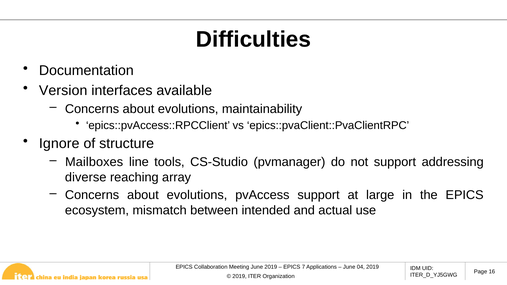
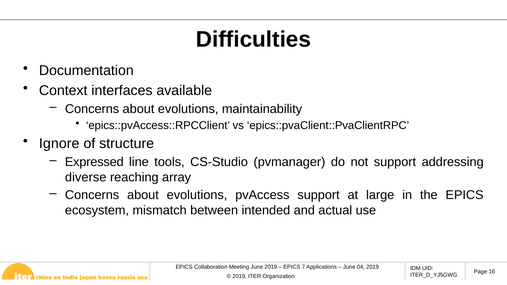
Version: Version -> Context (63, 90)
Mailboxes: Mailboxes -> Expressed (94, 162)
